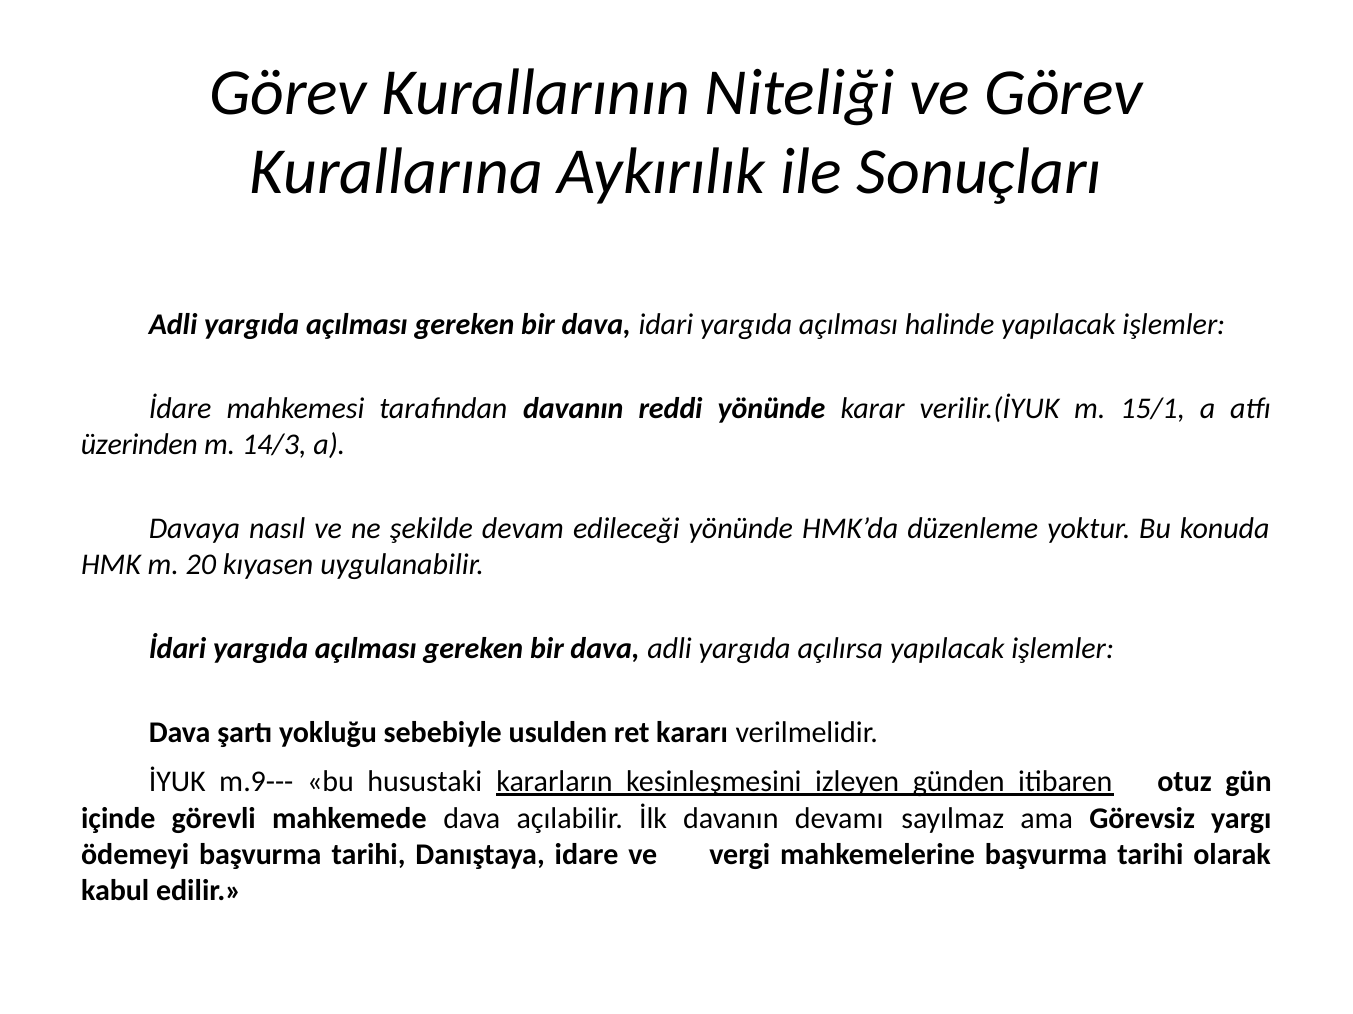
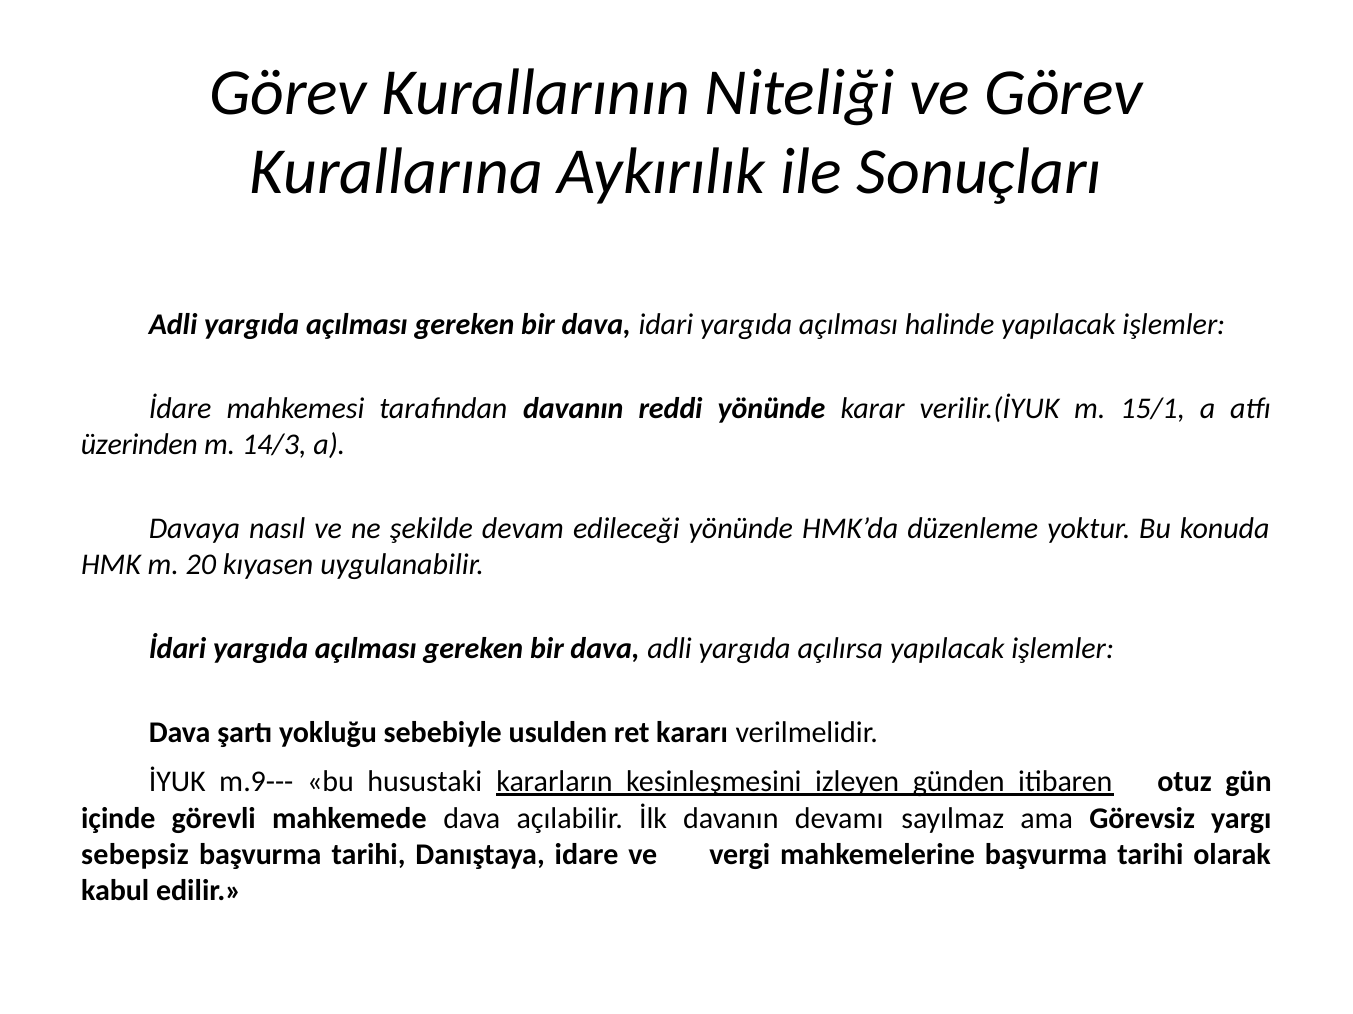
ödemeyi: ödemeyi -> sebepsiz (135, 855)
